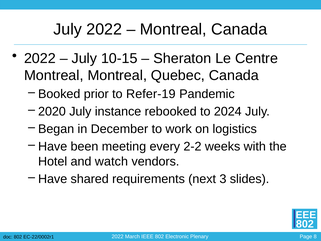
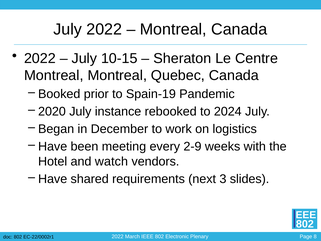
Refer-19: Refer-19 -> Spain-19 (151, 94)
2-2: 2-2 -> 2-9 (192, 146)
